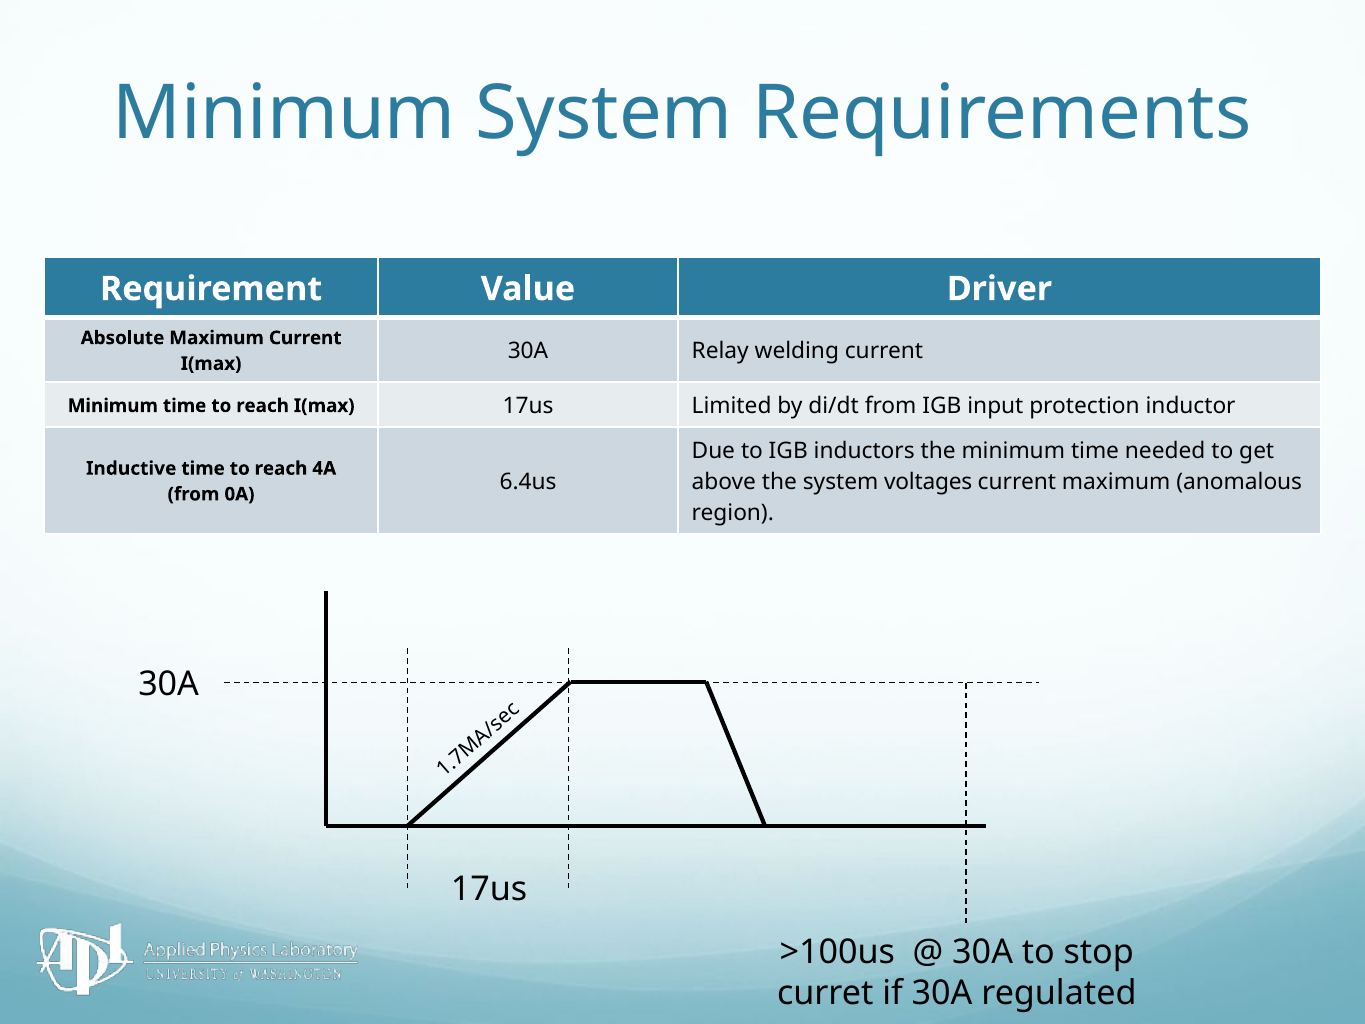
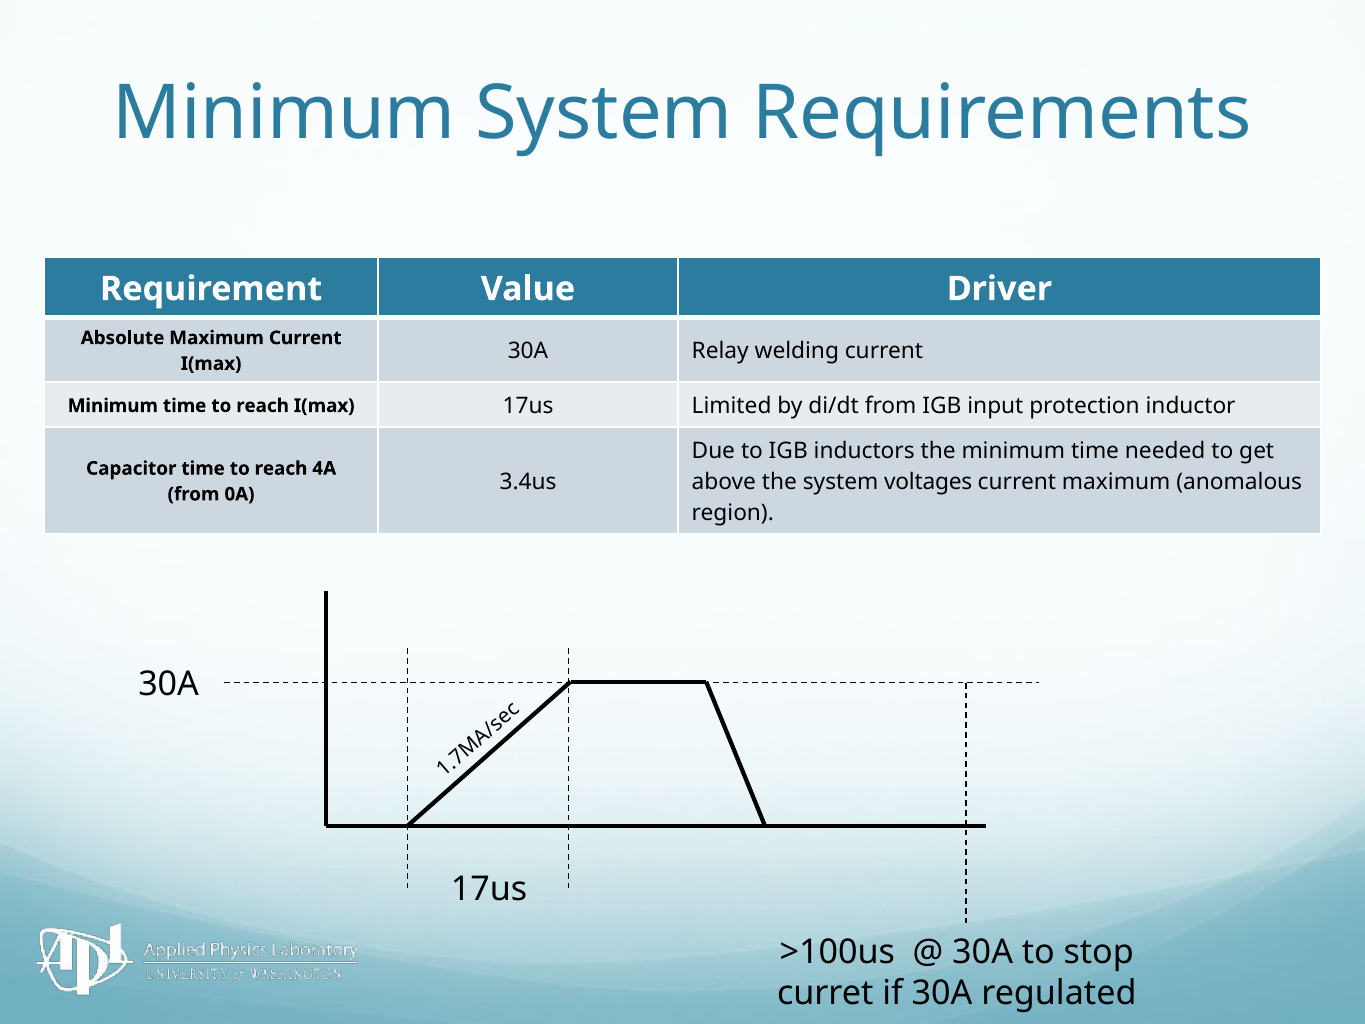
Inductive: Inductive -> Capacitor (131, 468)
6.4us: 6.4us -> 3.4us (528, 481)
